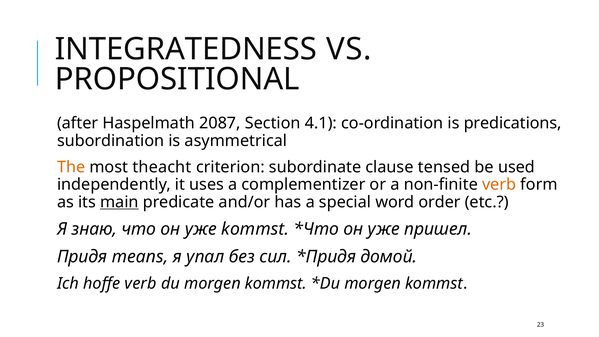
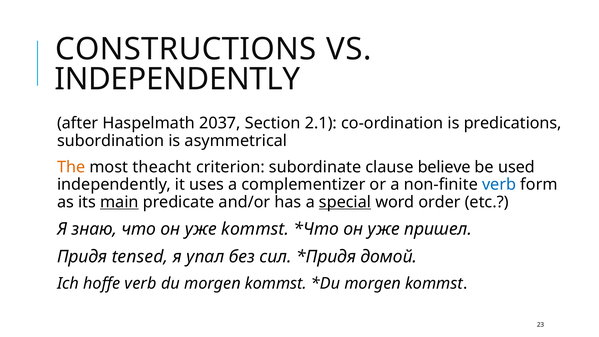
INTEGRATEDNESS: INTEGRATEDNESS -> CONSTRUCTIONS (186, 49)
PROPOSITIONAL: PROPOSITIONAL -> INDEPENDENTLY (177, 79)
2087: 2087 -> 2037 (220, 123)
4.1: 4.1 -> 2.1 (321, 123)
tensed: tensed -> believe (444, 167)
verb colour: orange -> blue (499, 184)
special underline: none -> present (345, 202)
means: means -> tensed (140, 257)
